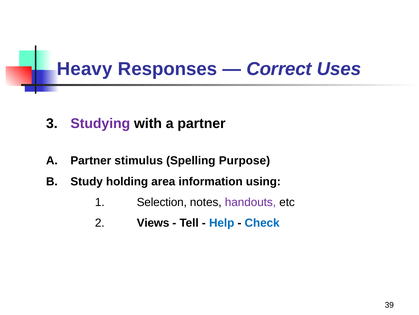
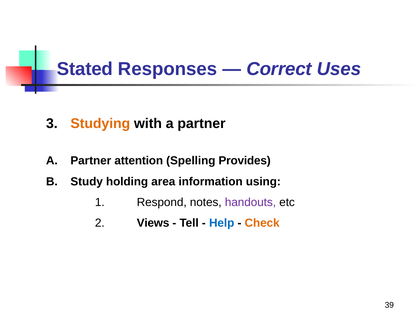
Heavy: Heavy -> Stated (85, 69)
Studying colour: purple -> orange (100, 123)
stimulus: stimulus -> attention (139, 160)
Purpose: Purpose -> Provides (245, 160)
Selection: Selection -> Respond (162, 202)
Check colour: blue -> orange (262, 223)
